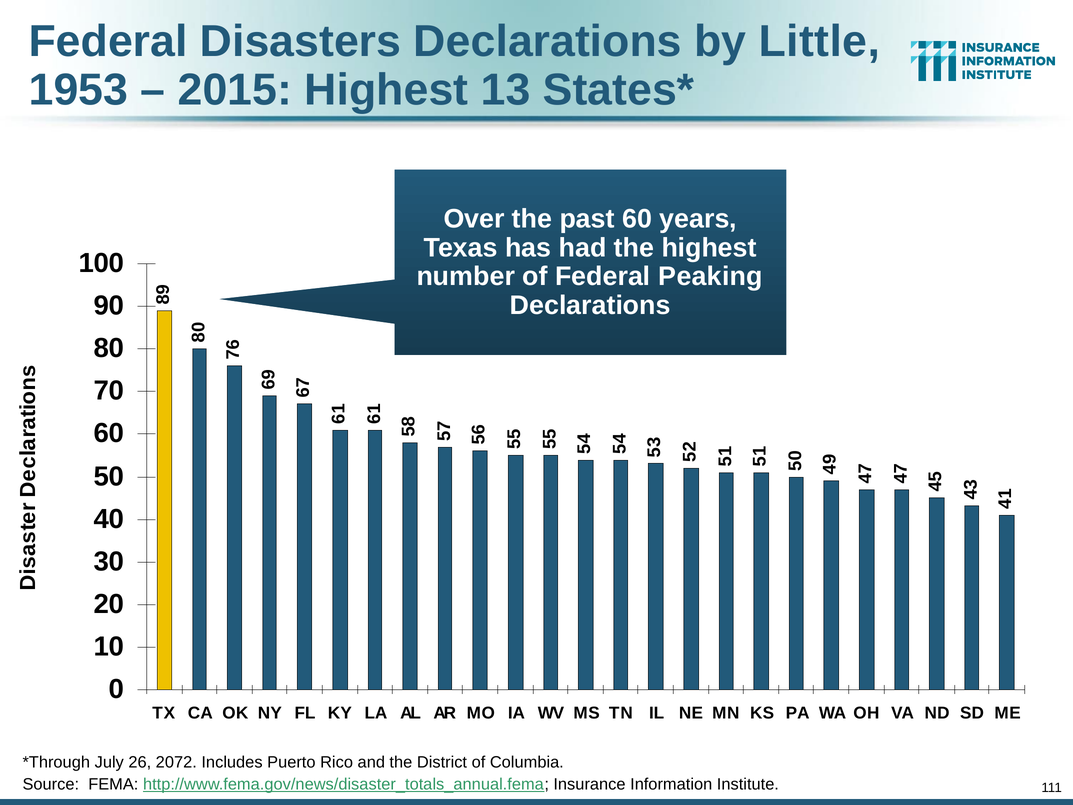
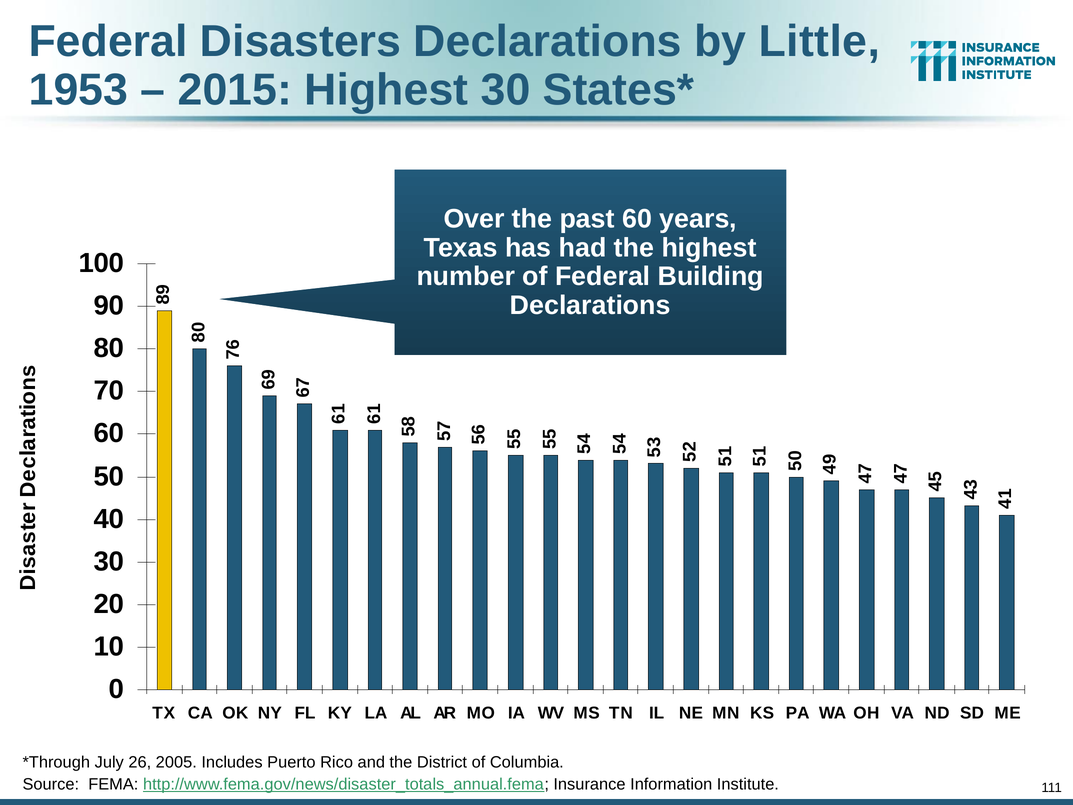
Highest 13: 13 -> 30 (506, 90)
Peaking: Peaking -> Building (711, 277)
2072: 2072 -> 2005 (176, 762)
